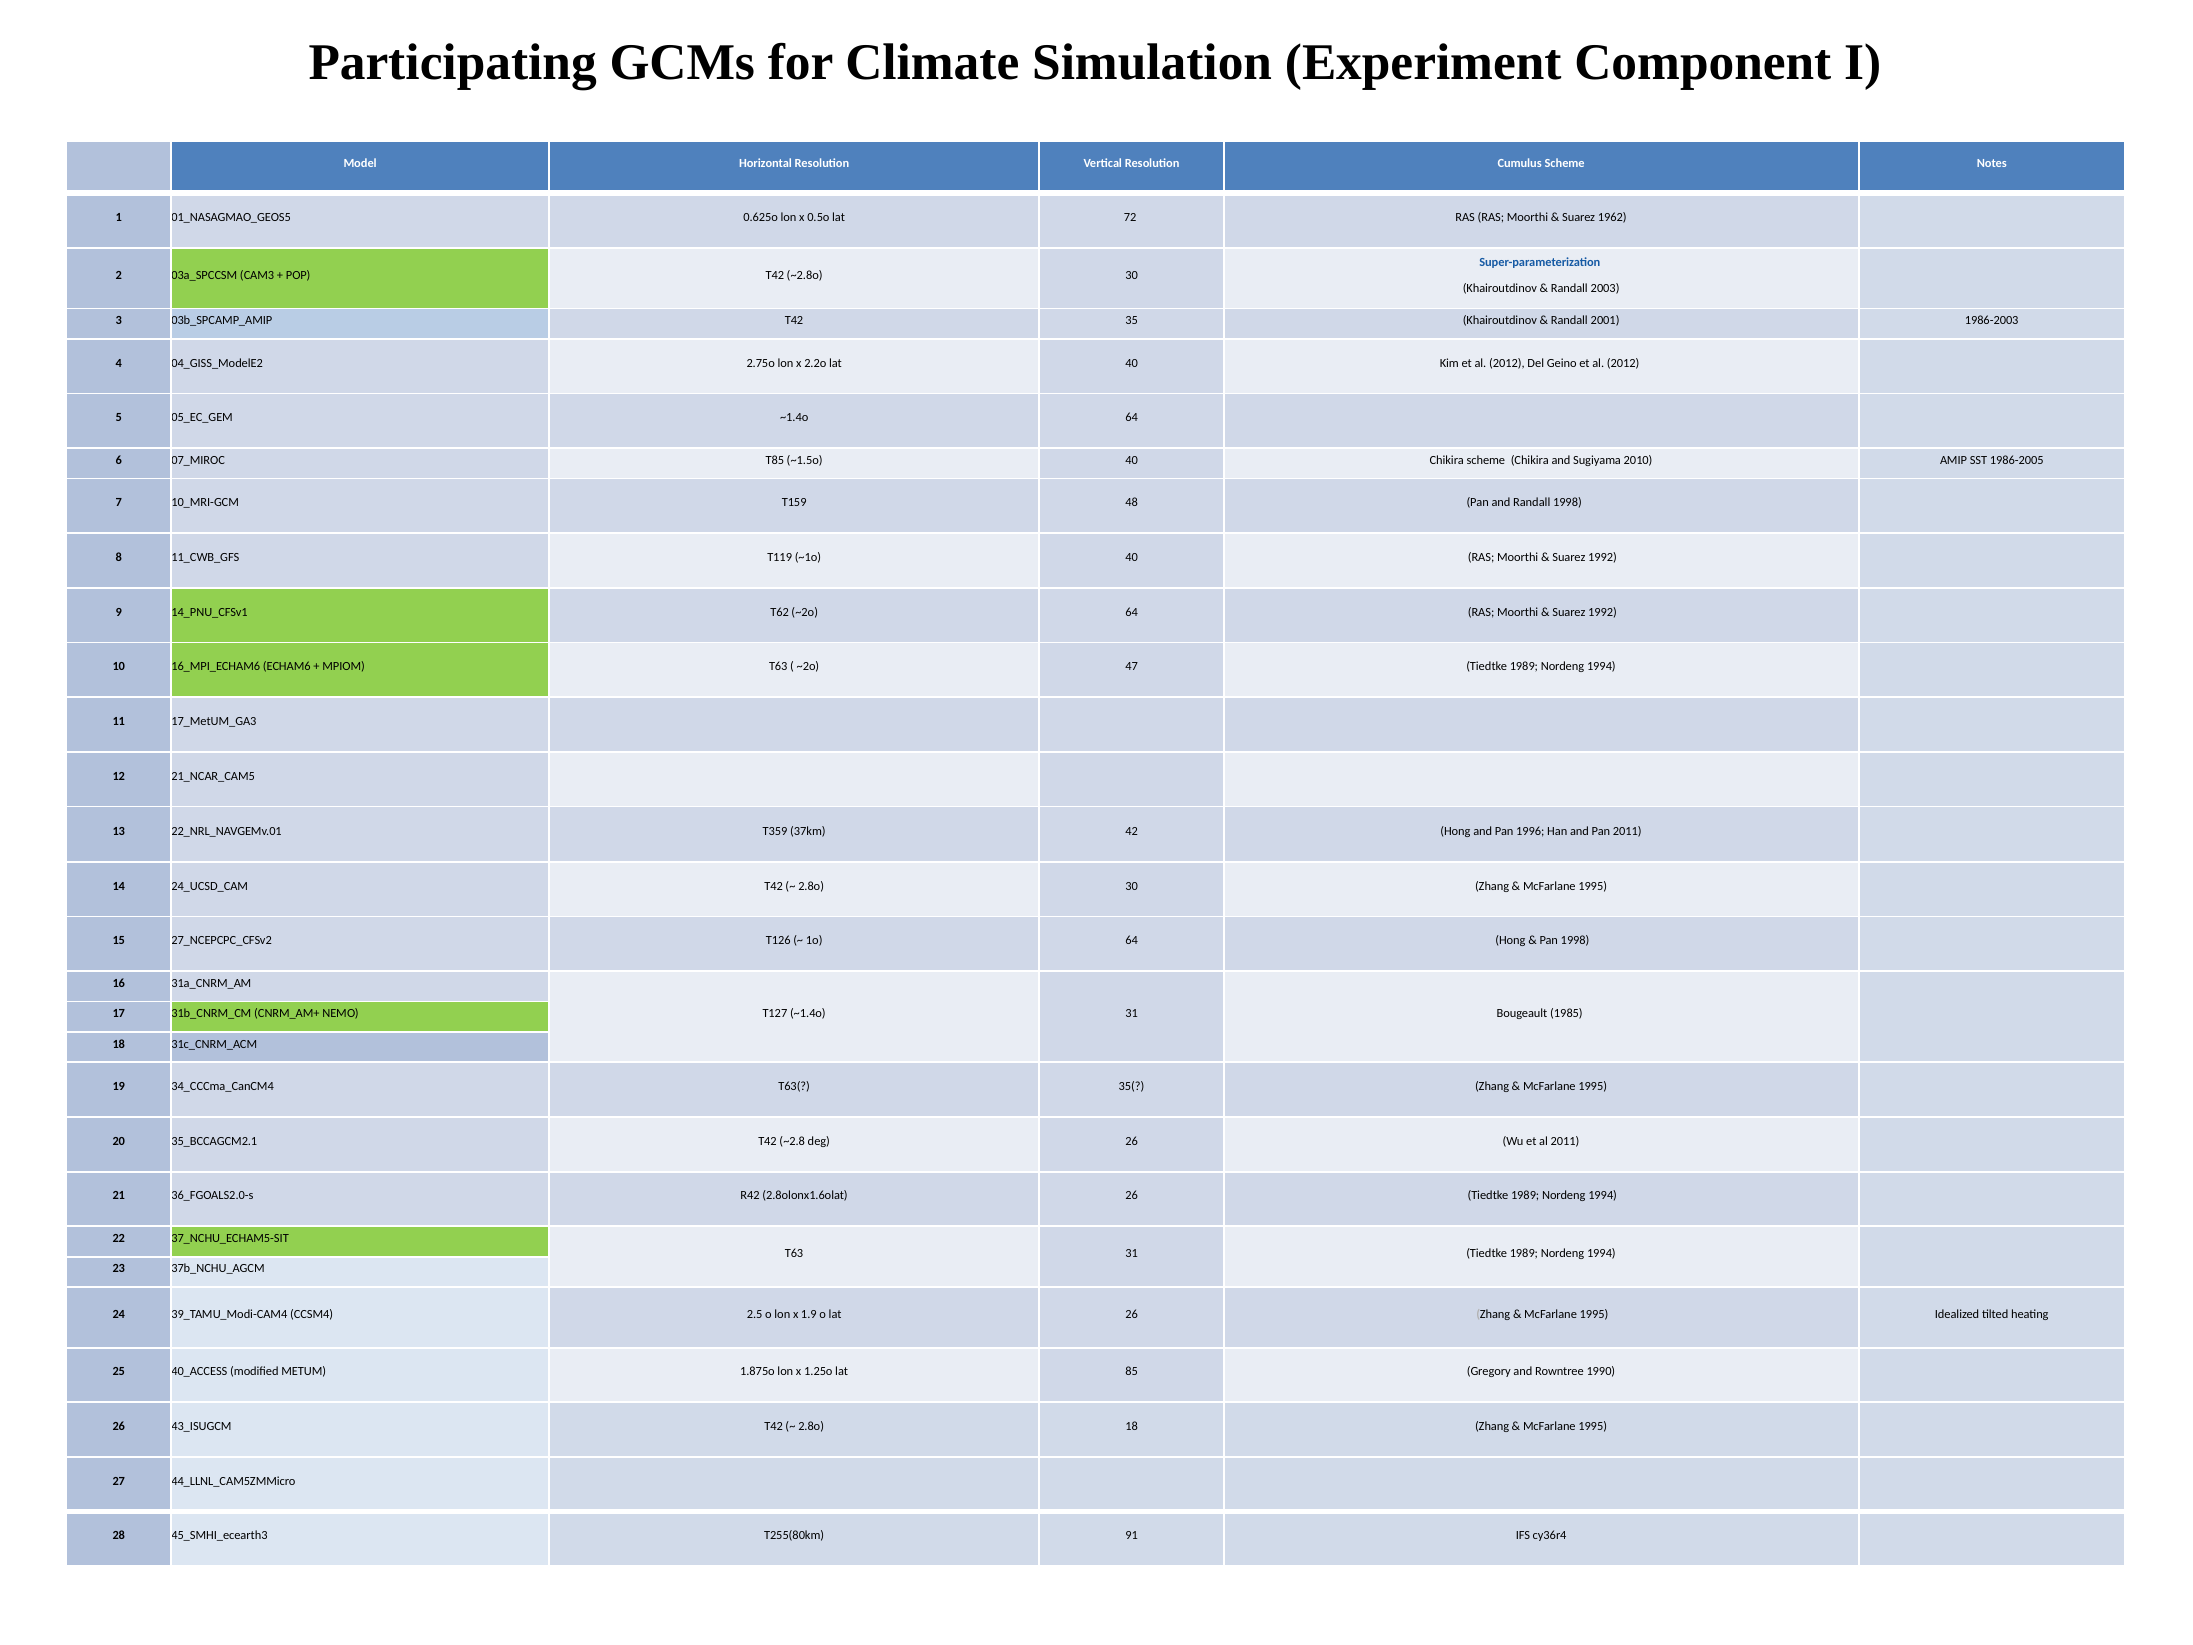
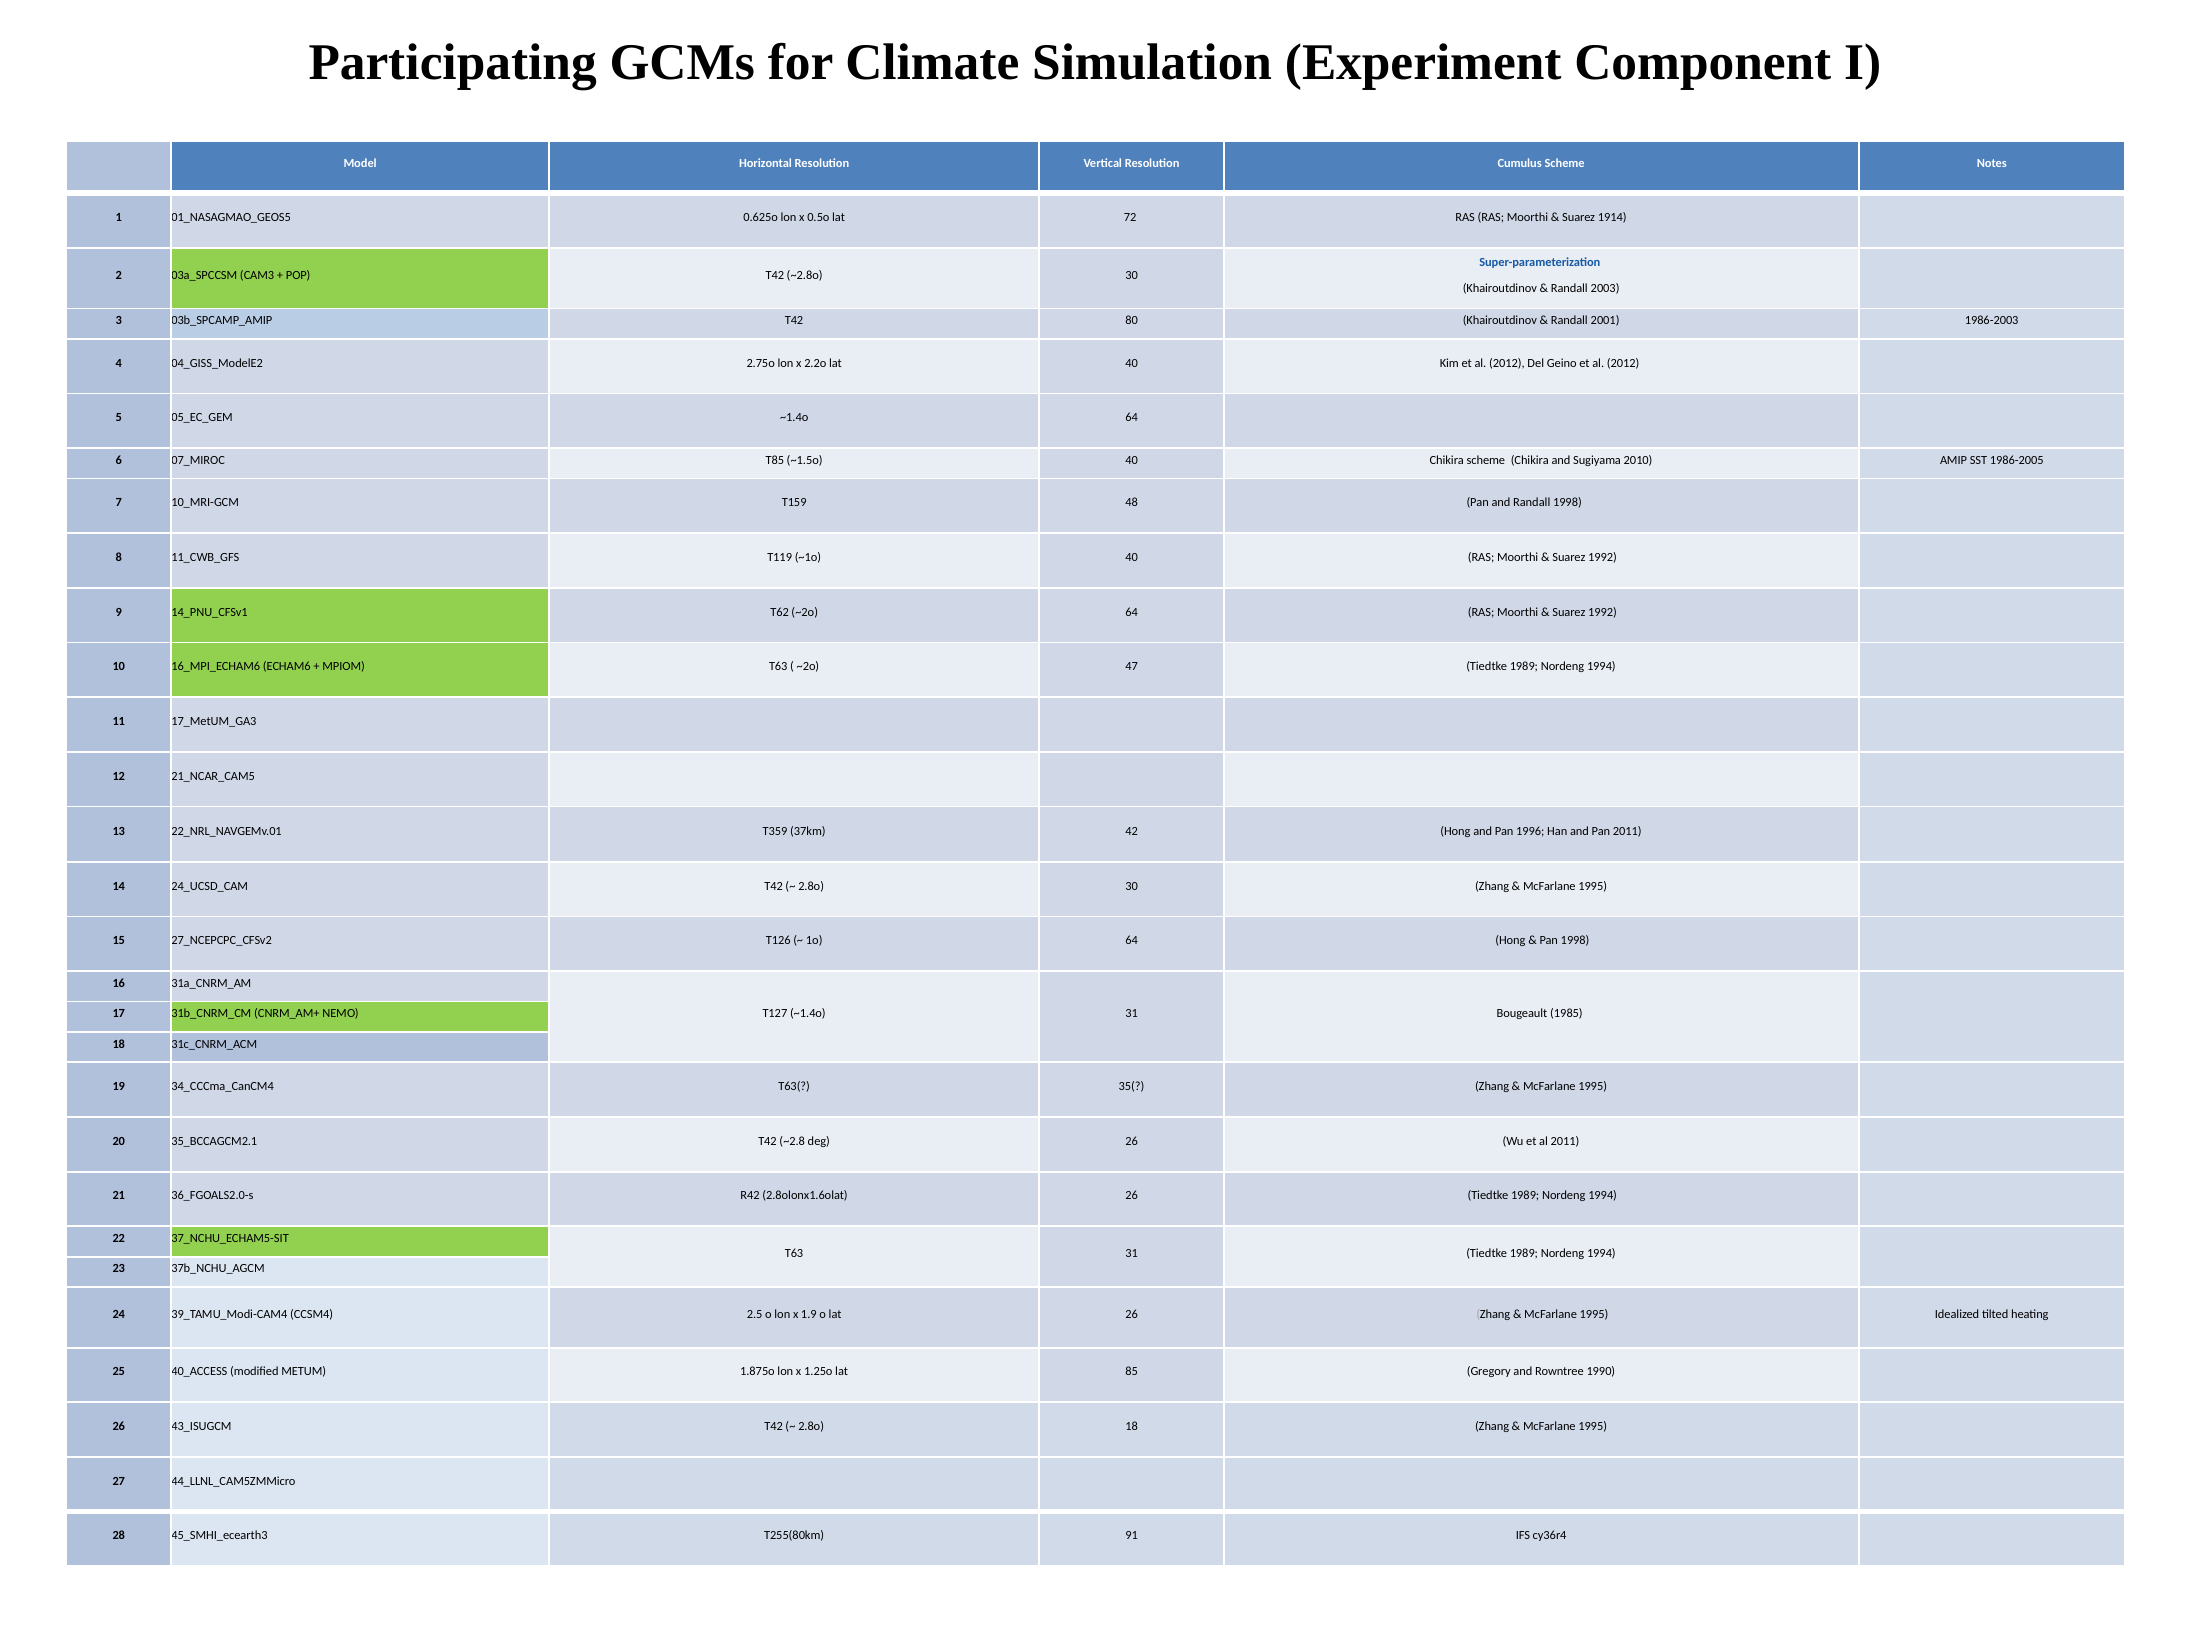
1962: 1962 -> 1914 (1612, 217)
35: 35 -> 80 (1132, 320)
